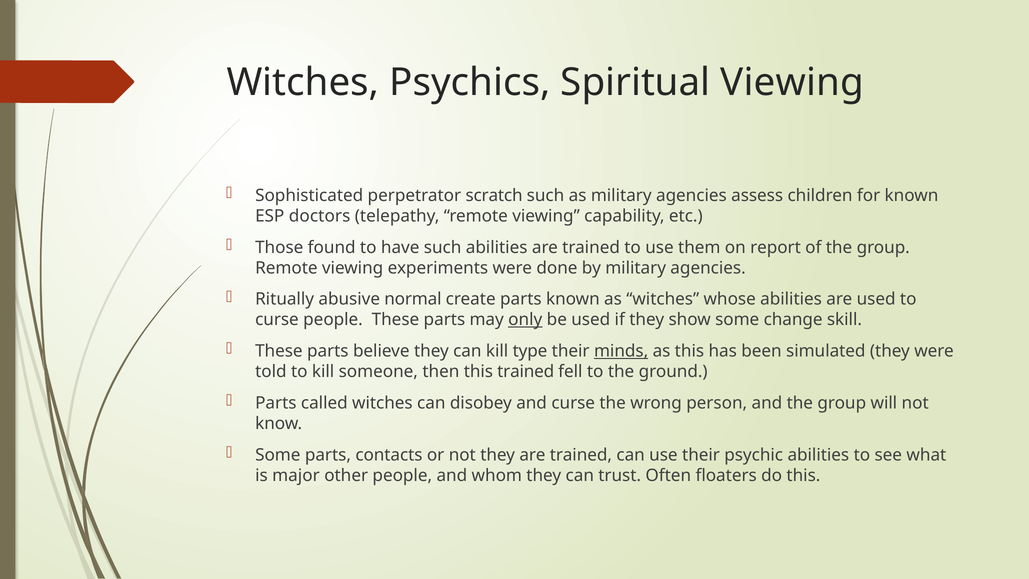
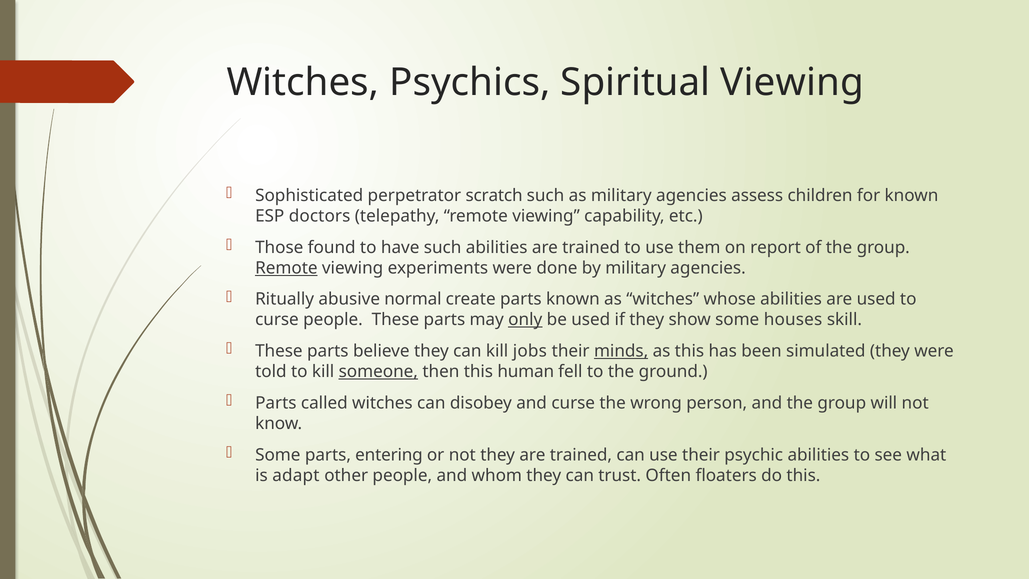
Remote underline: none -> present (286, 268)
change: change -> houses (793, 320)
type: type -> jobs (530, 351)
someone underline: none -> present (378, 372)
this trained: trained -> human (526, 372)
contacts: contacts -> entering (389, 455)
major: major -> adapt (296, 475)
